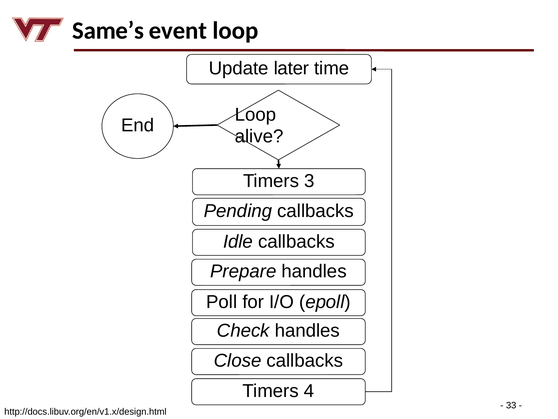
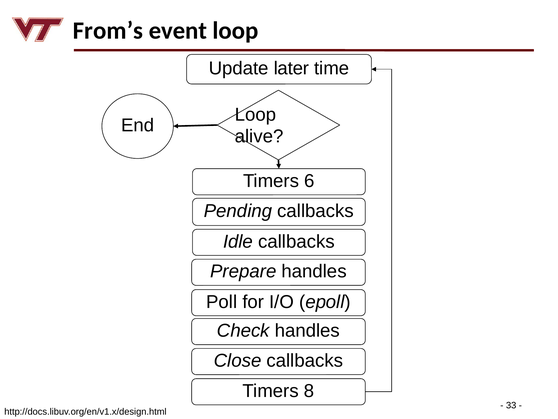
Same’s: Same’s -> From’s (108, 30)
3: 3 -> 6 (309, 181)
4: 4 -> 8 (309, 391)
